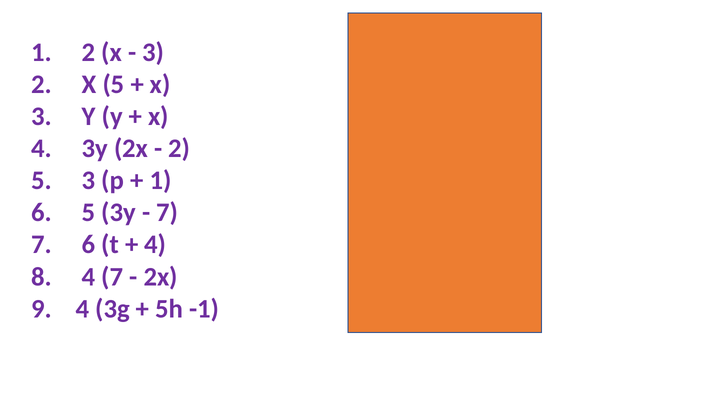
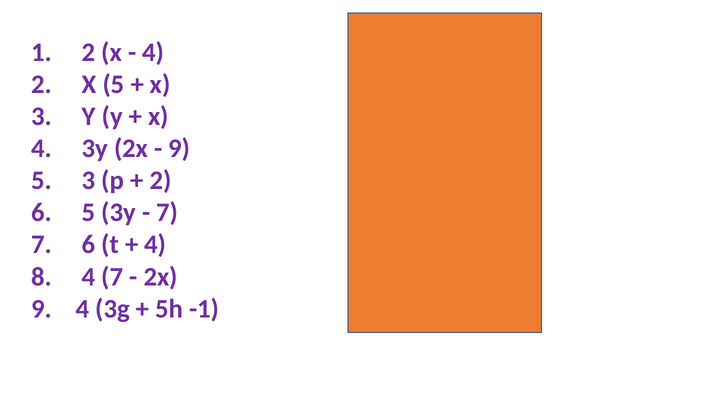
3: 3 -> 4 (153, 52)
2: 2 -> 9 (179, 148)
1: 1 -> 2 (160, 181)
